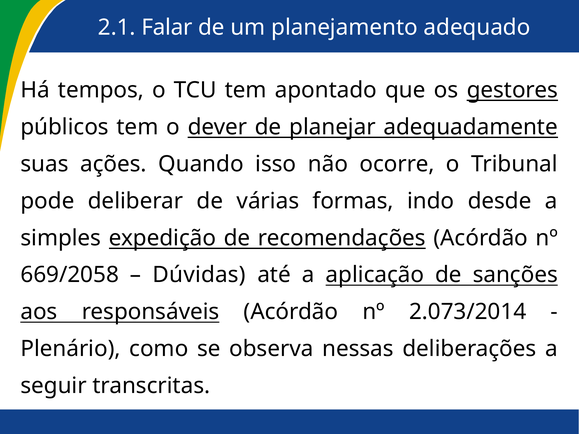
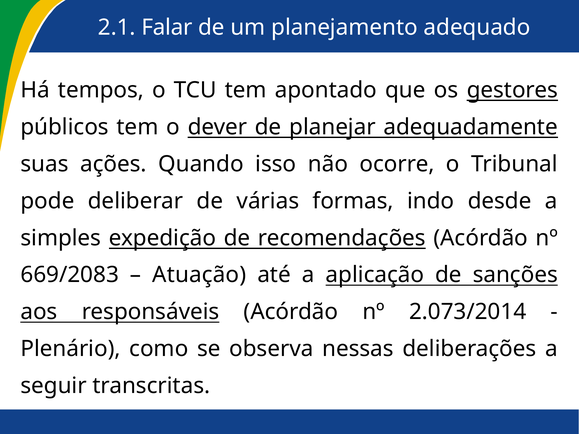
669/2058: 669/2058 -> 669/2083 (70, 275)
Dúvidas: Dúvidas -> Atuação (199, 275)
